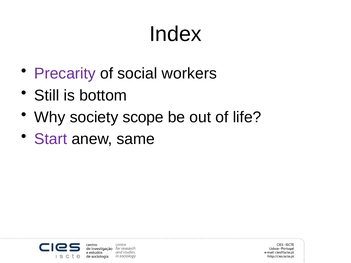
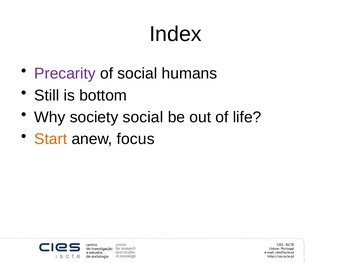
workers: workers -> humans (189, 74)
society scope: scope -> social (143, 117)
Start colour: purple -> orange (51, 139)
same: same -> focus (136, 139)
